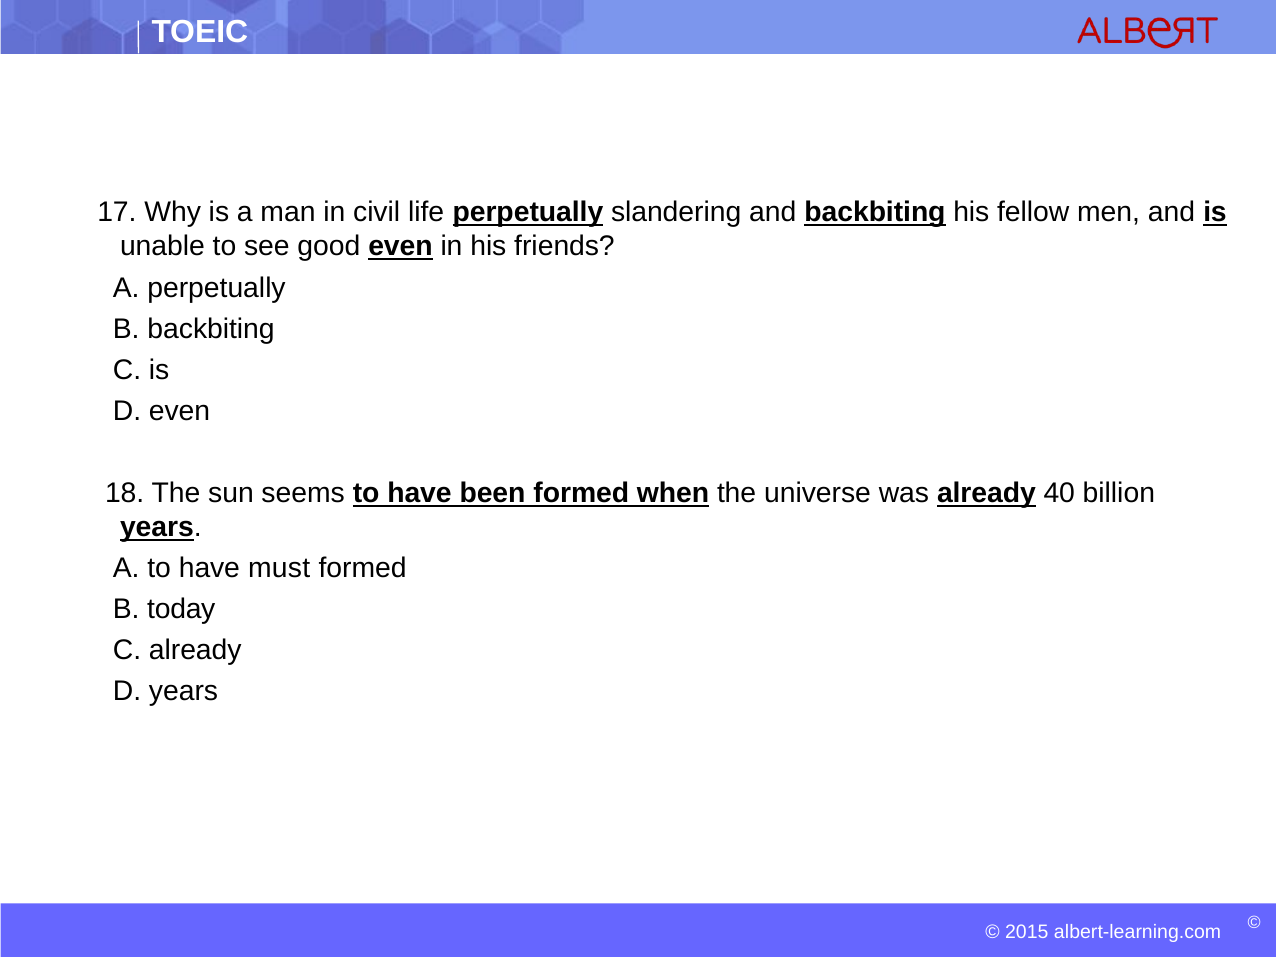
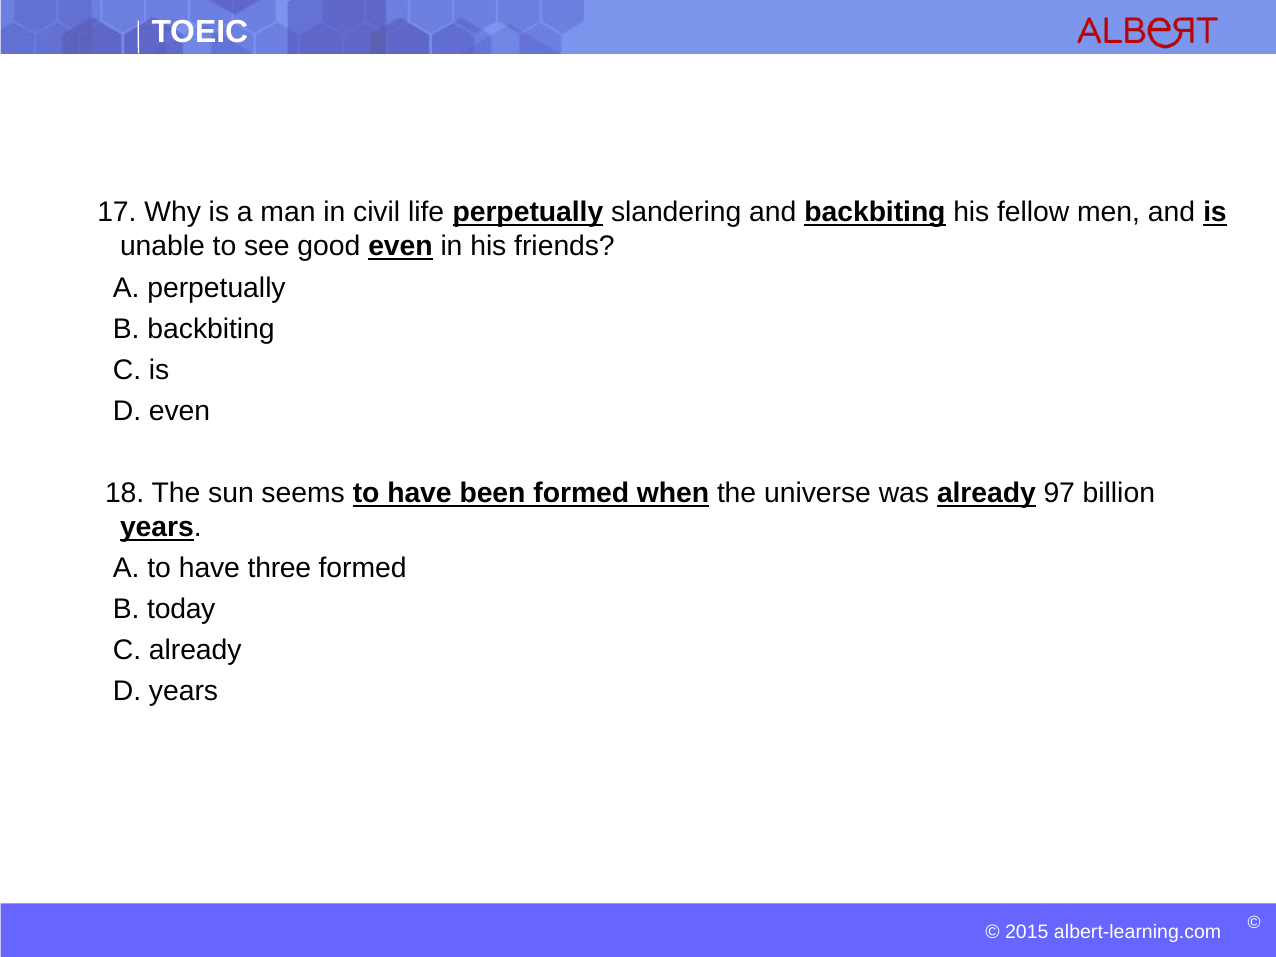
40: 40 -> 97 (1059, 493)
must: must -> three (279, 568)
